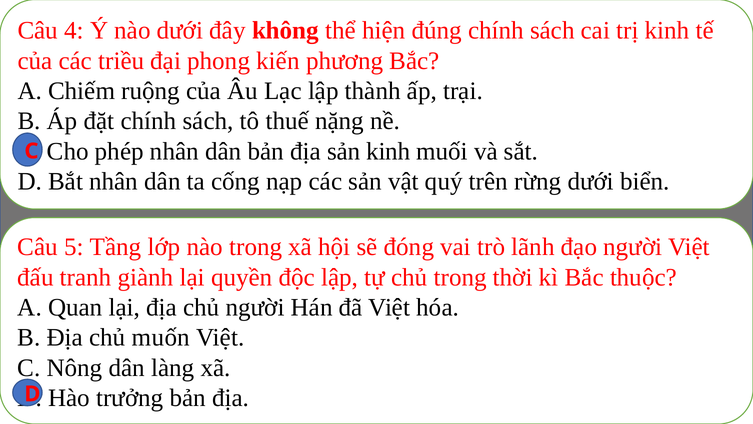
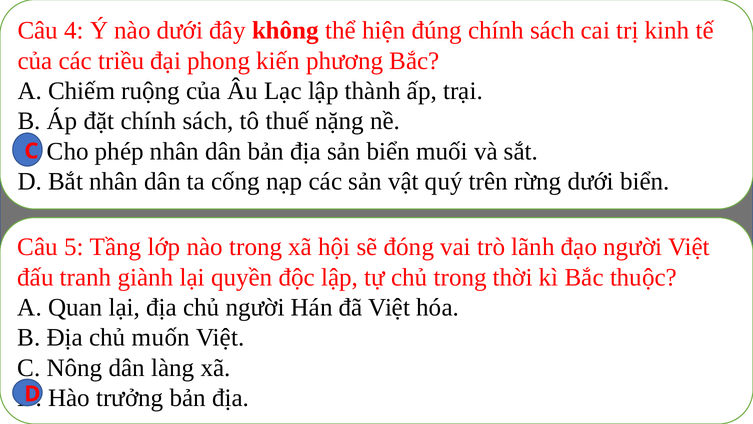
sản kinh: kinh -> biển (388, 151)
